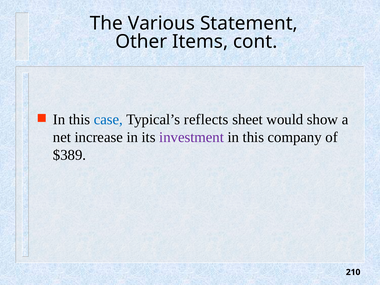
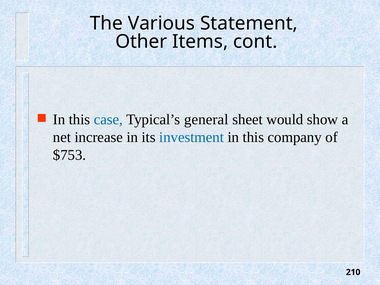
reflects: reflects -> general (206, 119)
investment colour: purple -> blue (192, 137)
$389: $389 -> $753 (70, 155)
